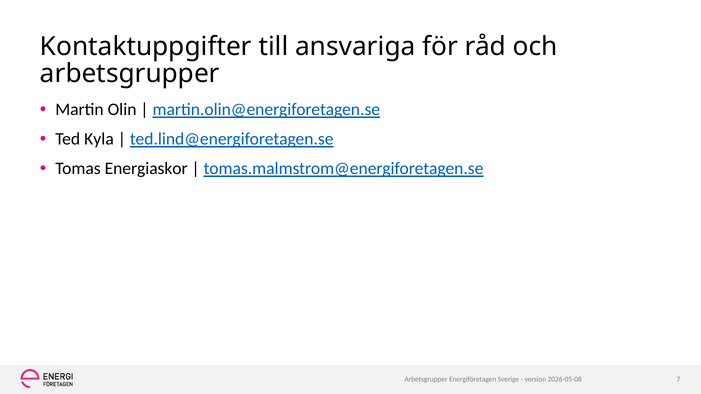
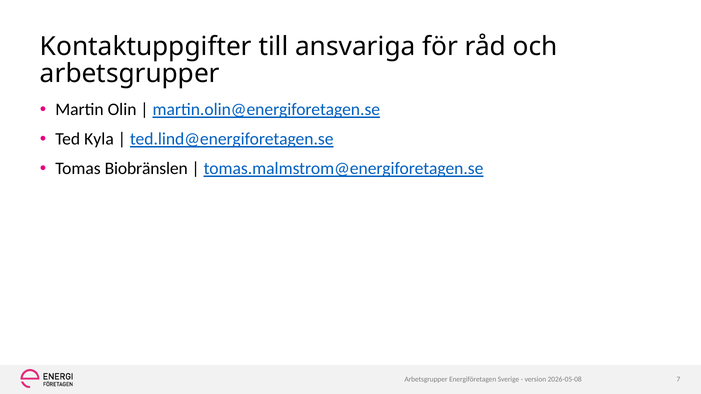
Energiaskor: Energiaskor -> Biobränslen (146, 169)
